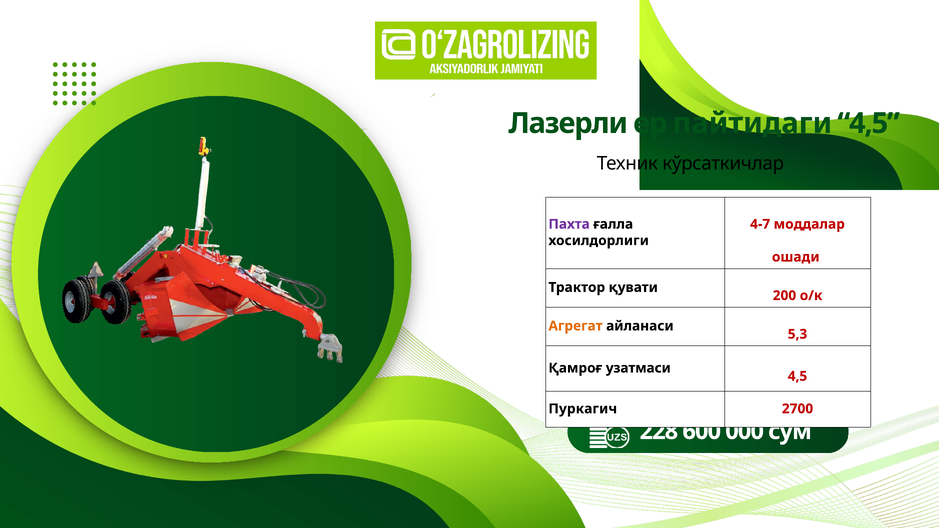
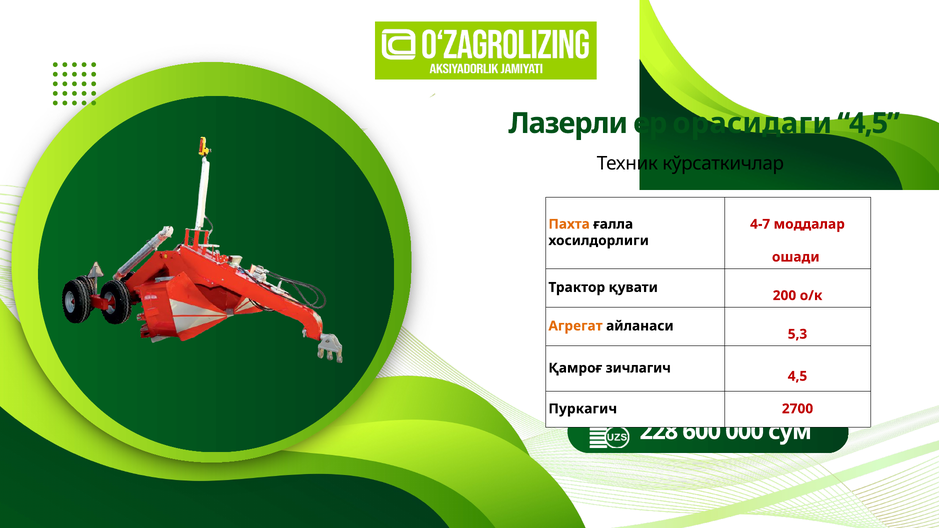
пайтидаги: пайтидаги -> орасидаги (752, 123)
Пахта colour: purple -> orange (569, 224)
узатмаси: узатмаси -> зичлагич (638, 368)
